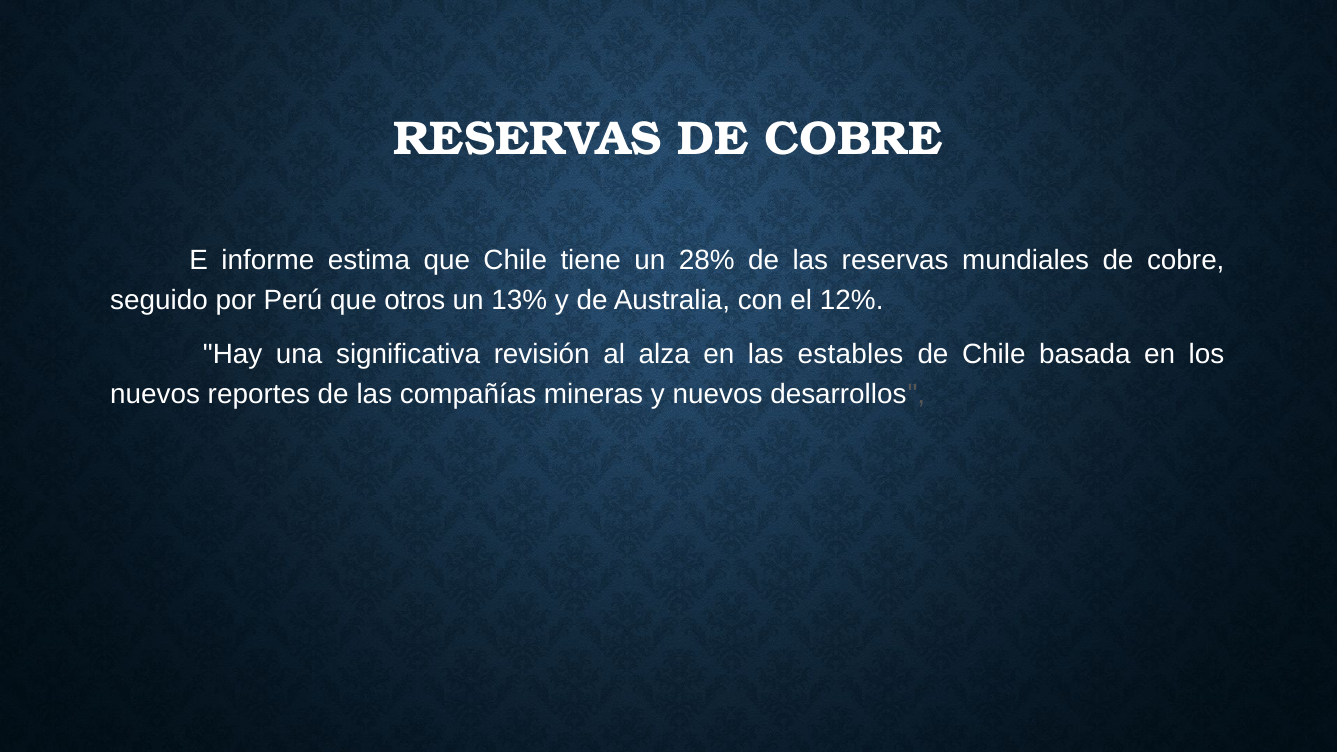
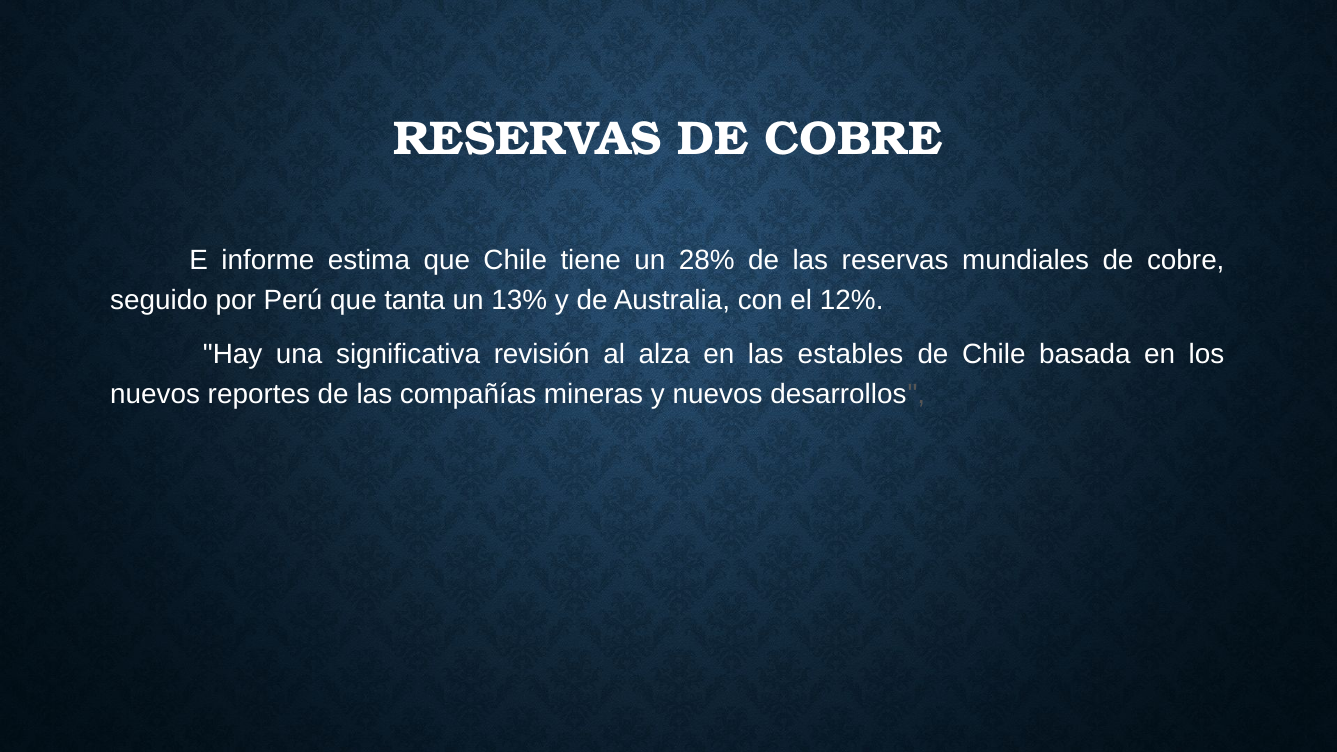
otros: otros -> tanta (415, 300)
